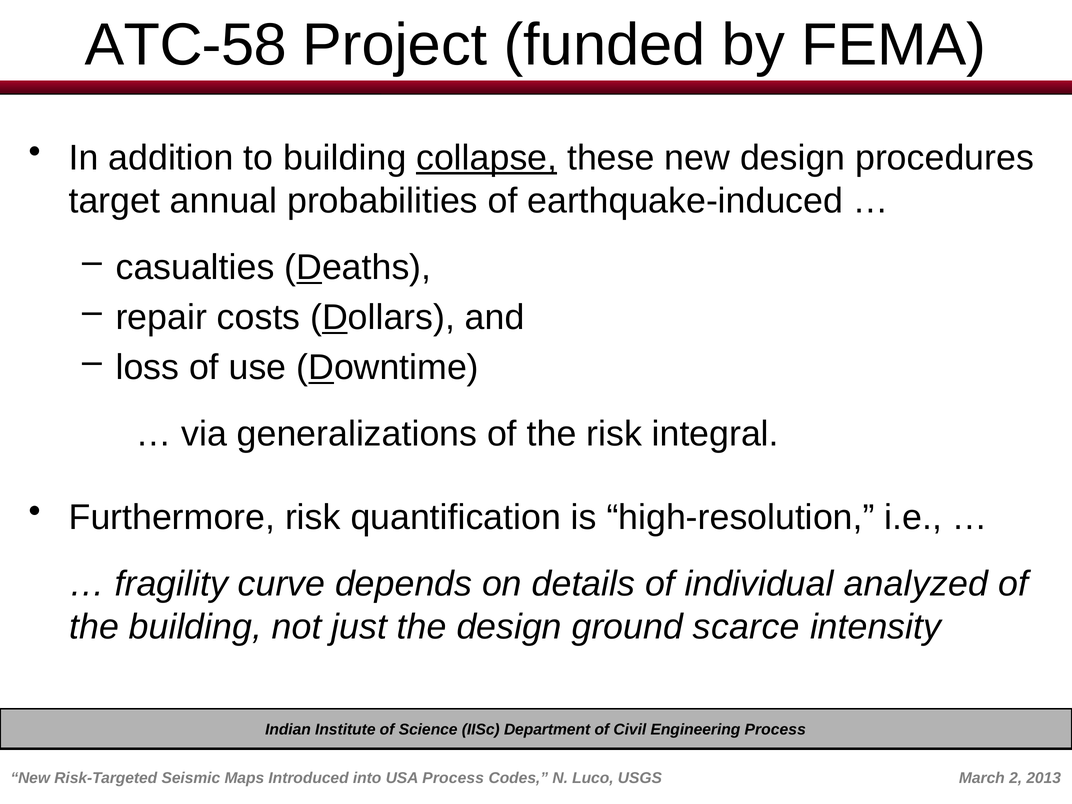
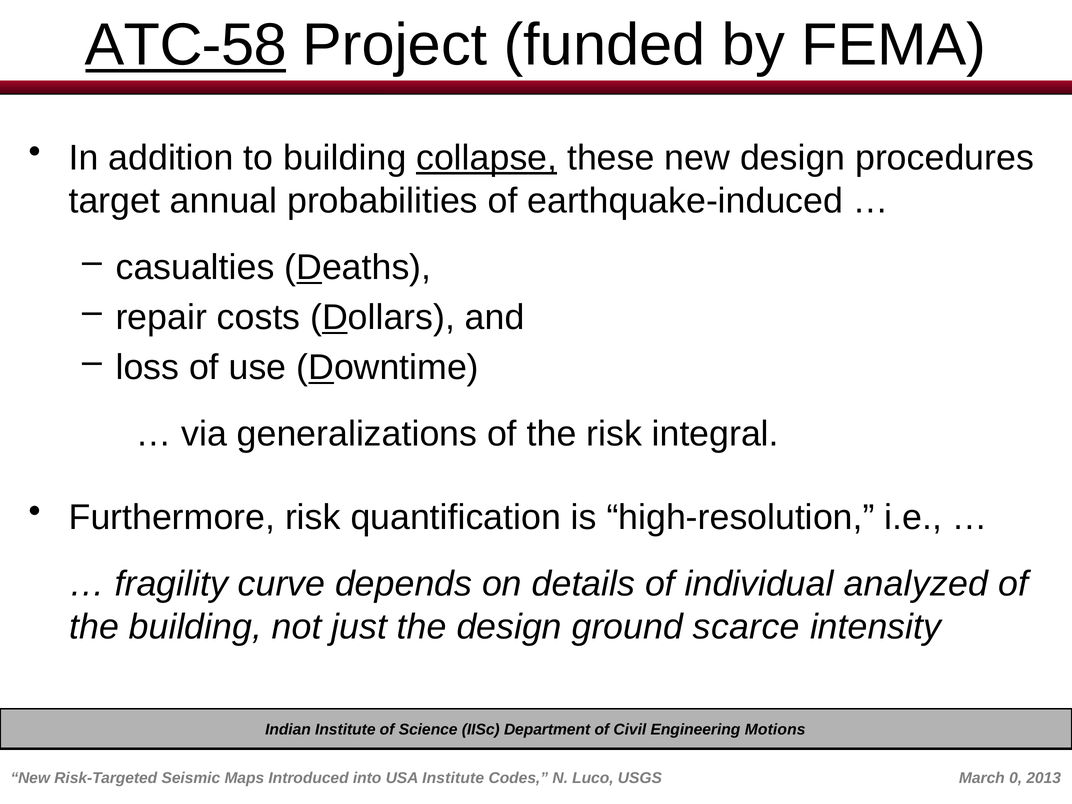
ATC-58 underline: none -> present (186, 45)
Process: Process -> Motions (775, 730)
USA Process: Process -> Institute (453, 778)
2: 2 -> 0 (1016, 778)
